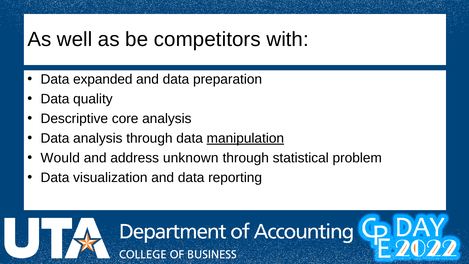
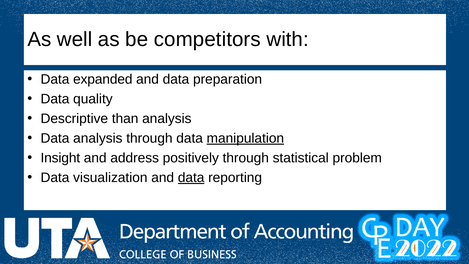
core: core -> than (125, 119)
Would: Would -> Insight (60, 158)
unknown: unknown -> positively (191, 158)
data underline: none -> present (191, 177)
